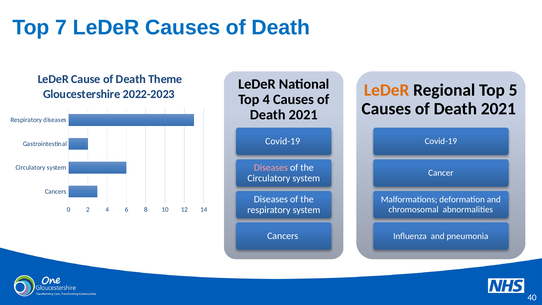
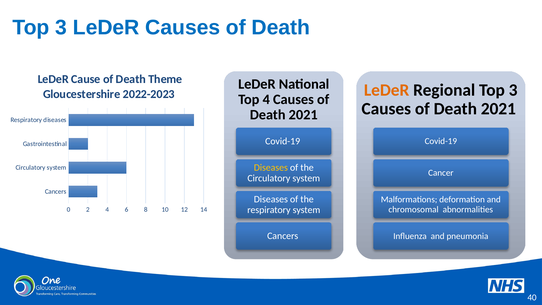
7: 7 -> 3 (61, 28)
5: 5 -> 3 (513, 90)
Diseases colour: pink -> yellow (271, 168)
